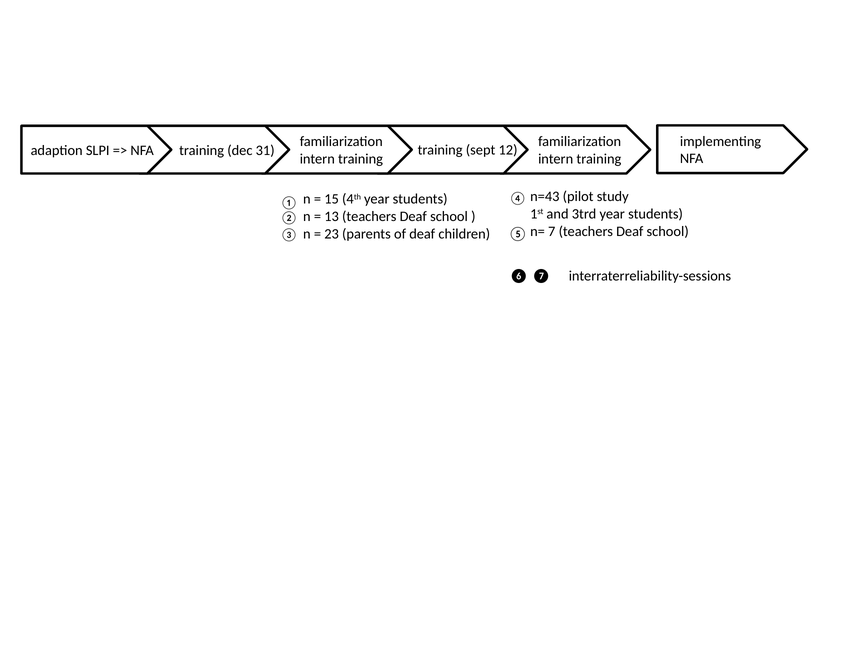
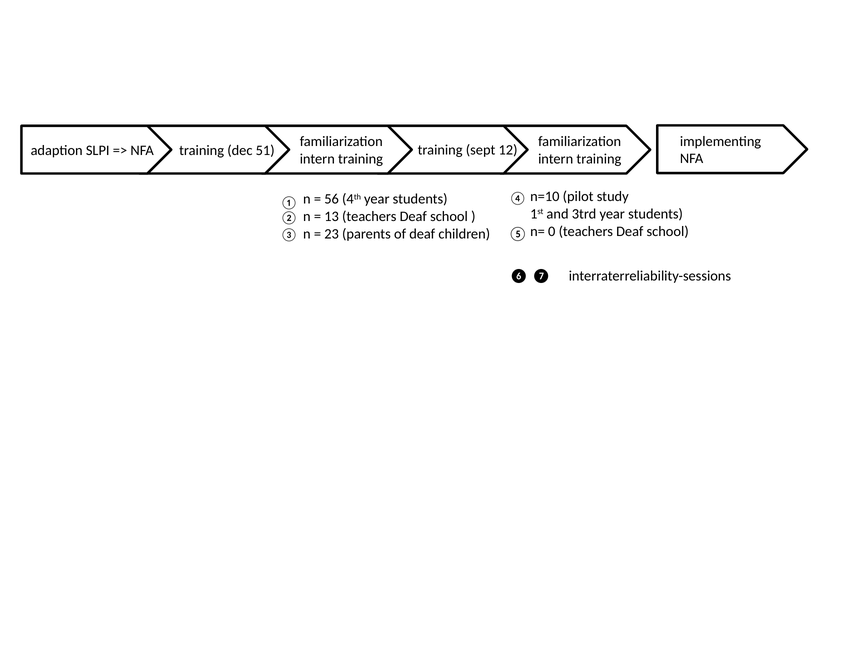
31: 31 -> 51 (265, 150)
n=43: n=43 -> n=10 (545, 197)
15: 15 -> 56 (332, 199)
7: 7 -> 0 (552, 231)
